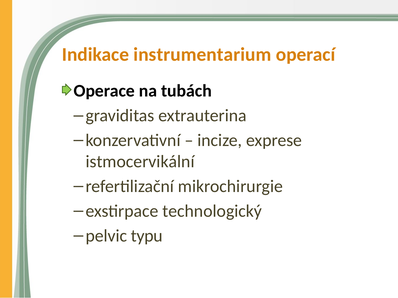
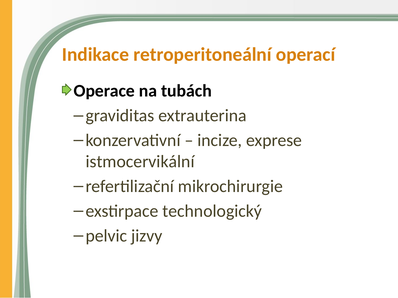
instrumentarium: instrumentarium -> retroperitoneální (202, 54)
typu: typu -> jizvy (147, 236)
